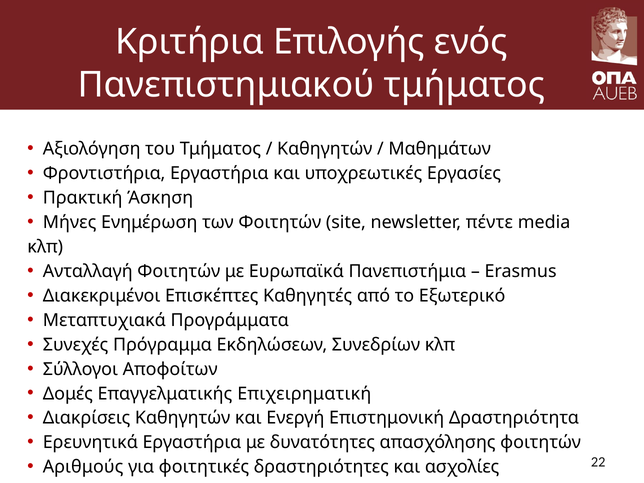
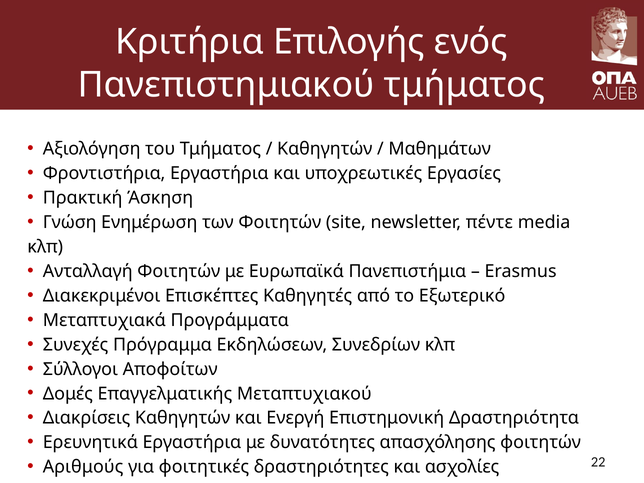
Μήνες: Μήνες -> Γνώση (70, 222)
Επιχειρηματική: Επιχειρηματική -> Μεταπτυχιακού (304, 394)
